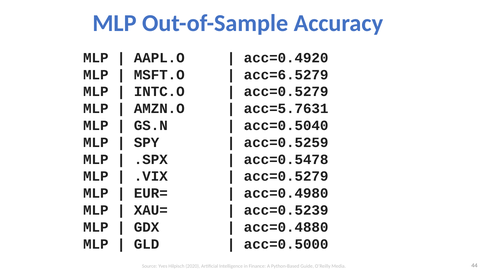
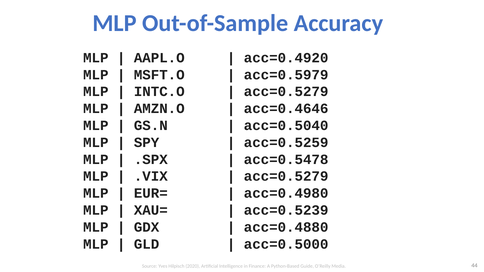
acc=6.5279: acc=6.5279 -> acc=0.5979 (286, 75)
acc=5.7631: acc=5.7631 -> acc=0.4646 (286, 109)
